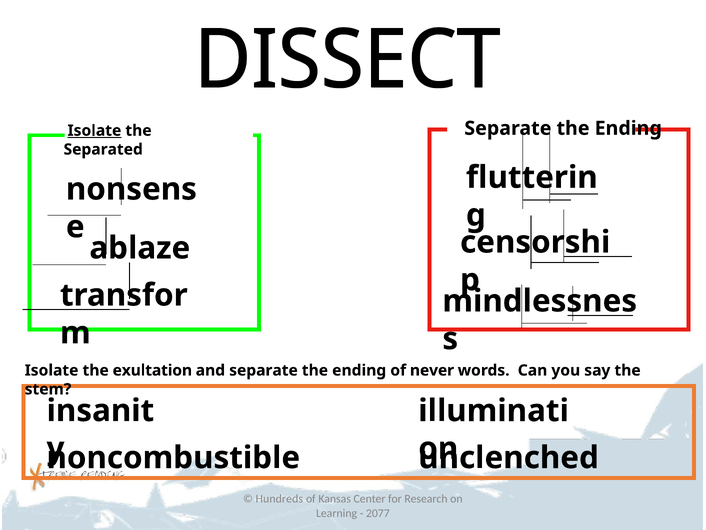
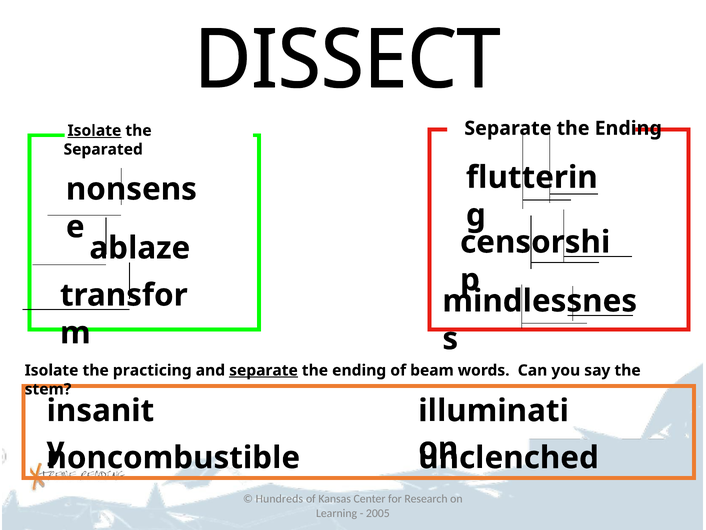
exultation: exultation -> practicing (152, 370)
separate underline: none -> present (263, 370)
never: never -> beam (432, 370)
2077: 2077 -> 2005 (378, 513)
